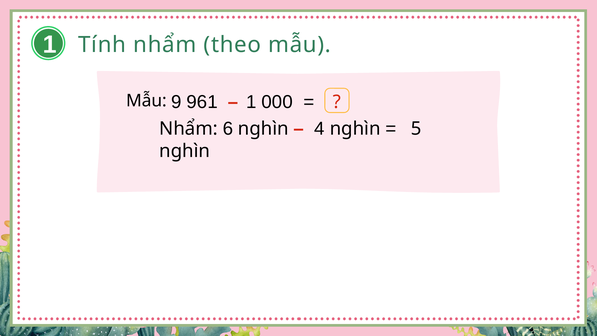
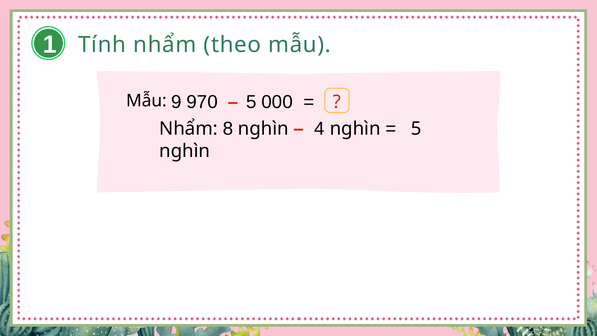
961: 961 -> 970 (202, 102)
Mẫu 1: 1 -> 5 (251, 102)
6: 6 -> 8 (228, 129)
